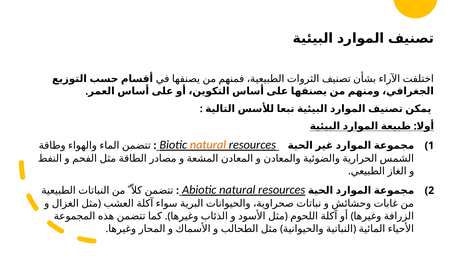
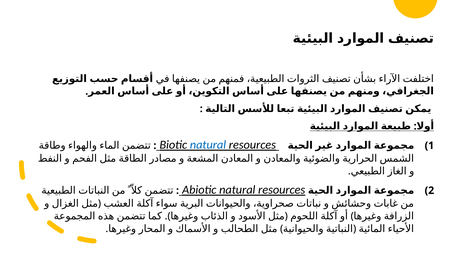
natural colour: orange -> blue (208, 145)
